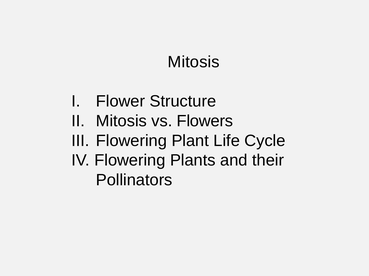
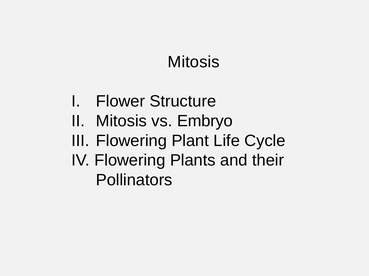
Flowers: Flowers -> Embryo (205, 121)
